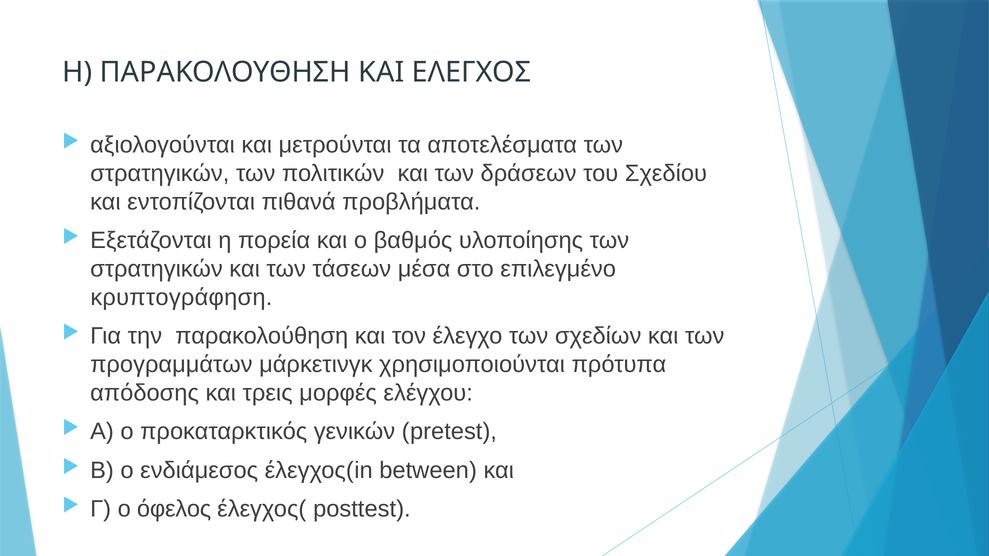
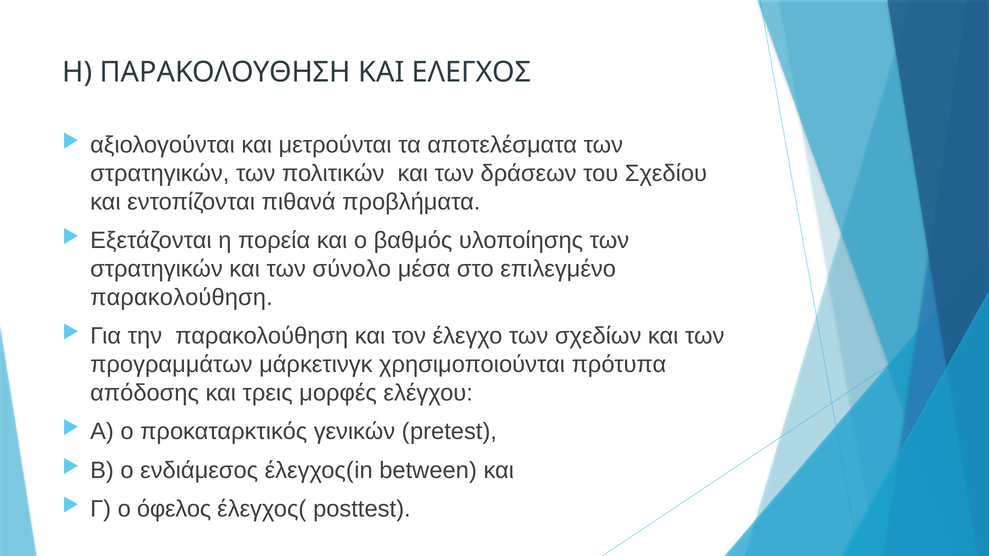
τάσεων: τάσεων -> σύνολο (352, 269)
κρυπτογράφηση: κρυπτογράφηση -> παρακολούθηση (181, 297)
